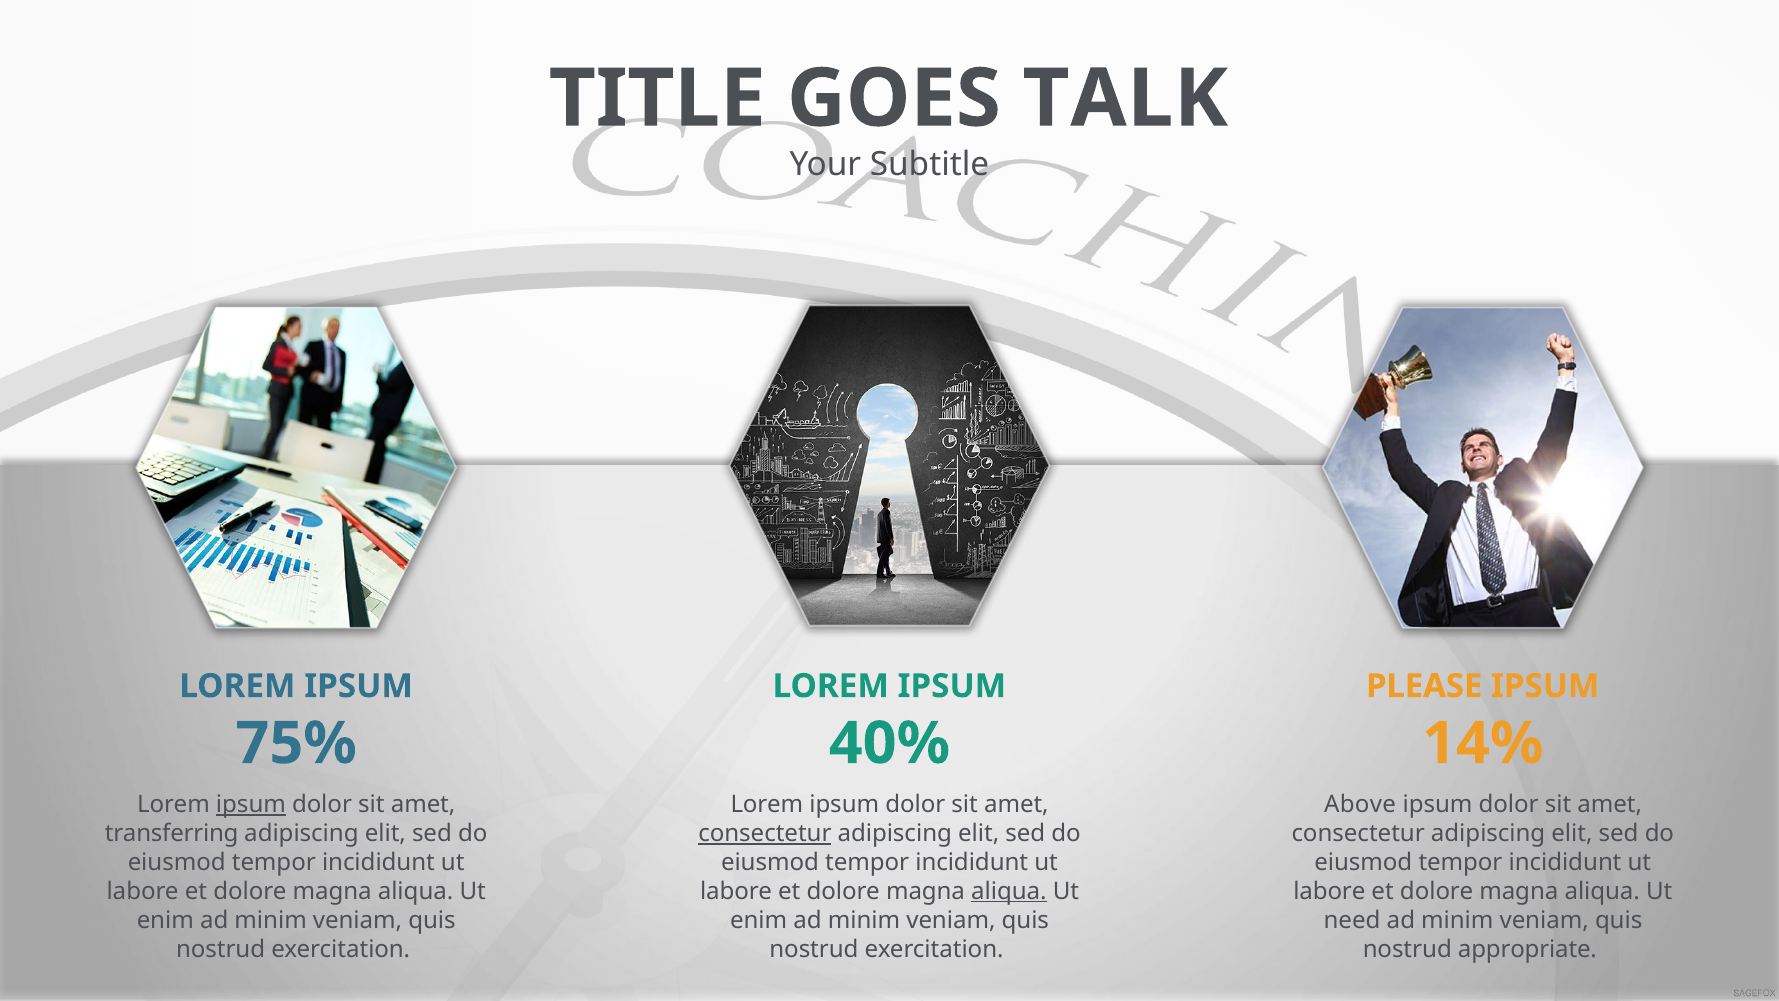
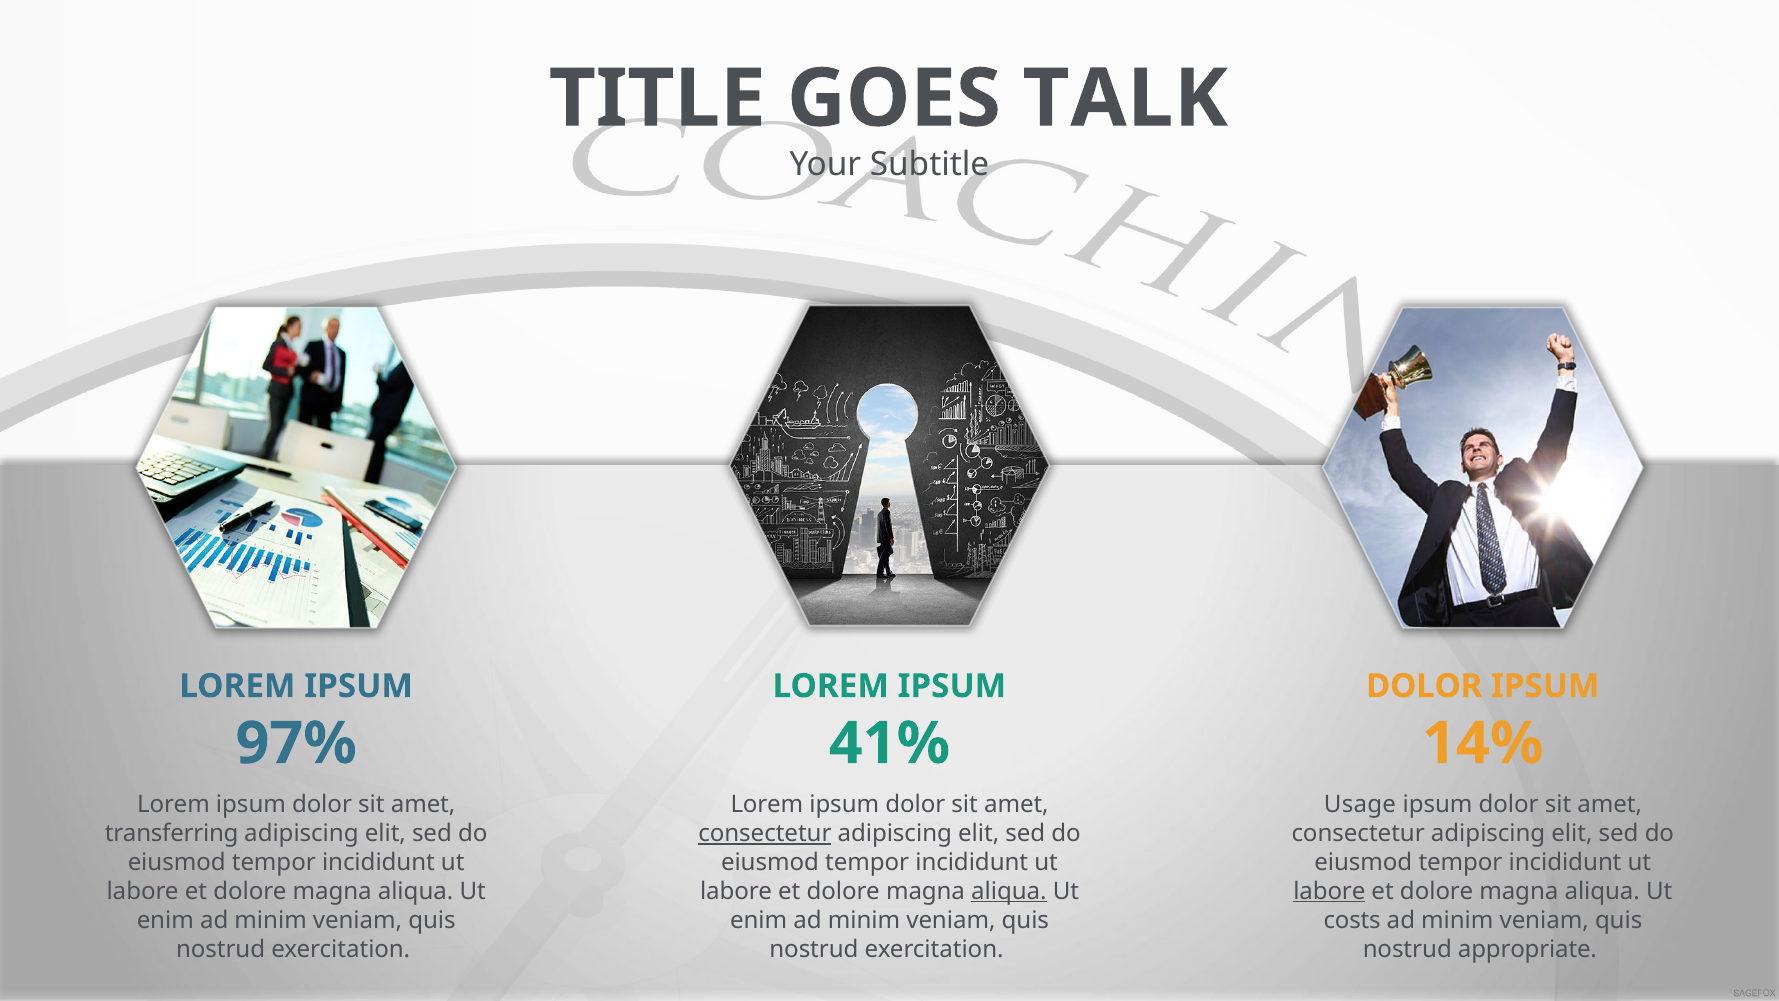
PLEASE: PLEASE -> DOLOR (1424, 686)
75%: 75% -> 97% (296, 743)
40%: 40% -> 41% (889, 743)
ipsum underline: present -> none (251, 804)
Above: Above -> Usage (1360, 804)
labore underline: none -> present (1329, 891)
need: need -> costs (1352, 920)
